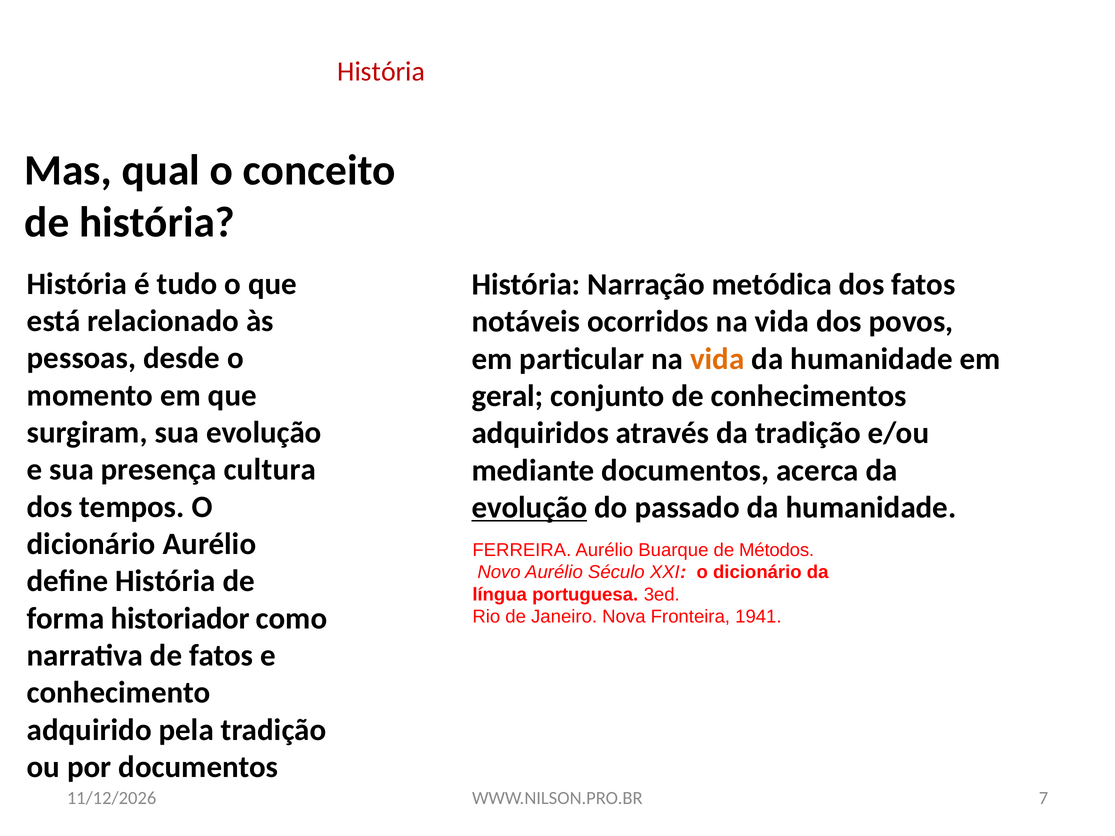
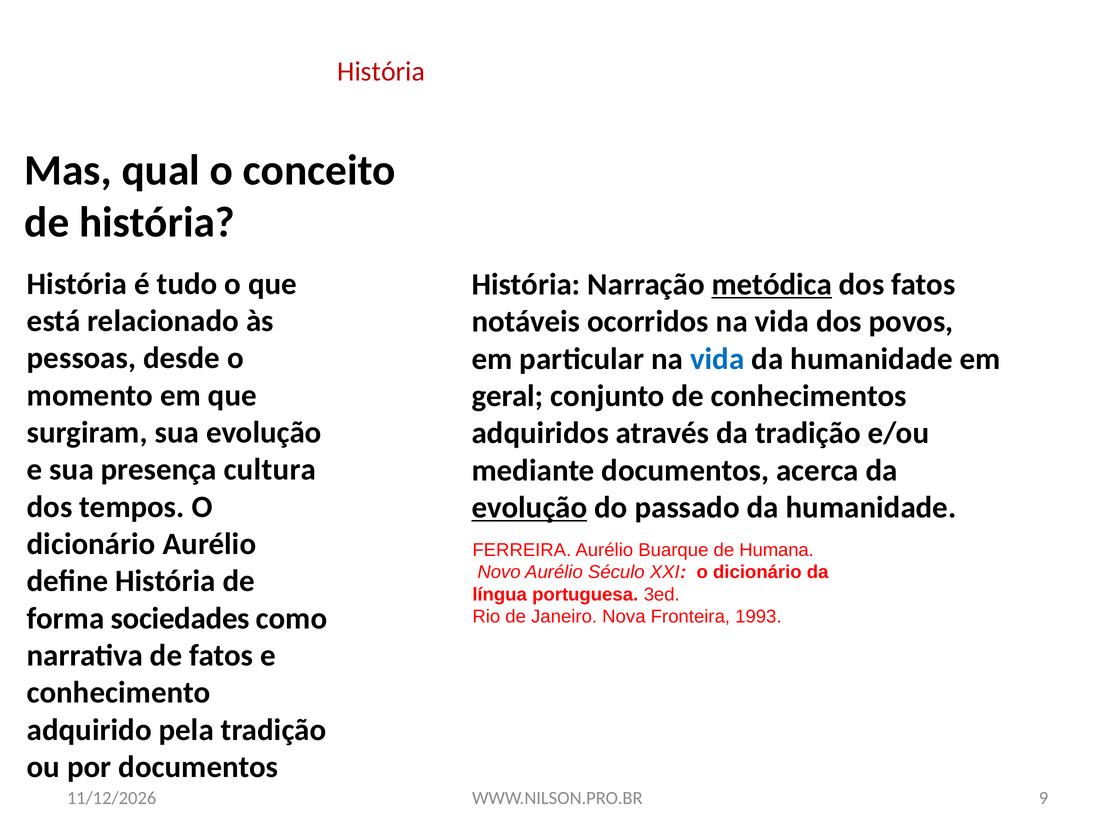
metódica underline: none -> present (772, 285)
vida colour: orange -> blue (717, 359)
Métodos: Métodos -> Humana (777, 550)
historiador: historiador -> sociedades (180, 619)
1941: 1941 -> 1993 (758, 617)
7: 7 -> 9 (1043, 798)
